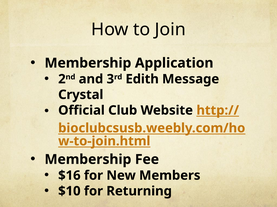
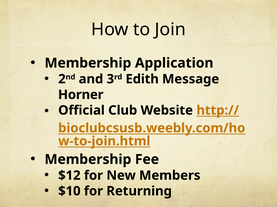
Crystal: Crystal -> Horner (81, 95)
$16: $16 -> $12 (69, 176)
